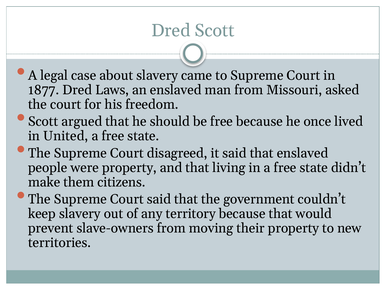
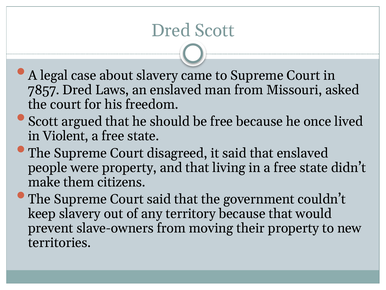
1877: 1877 -> 7857 (44, 90)
United: United -> Violent (66, 136)
